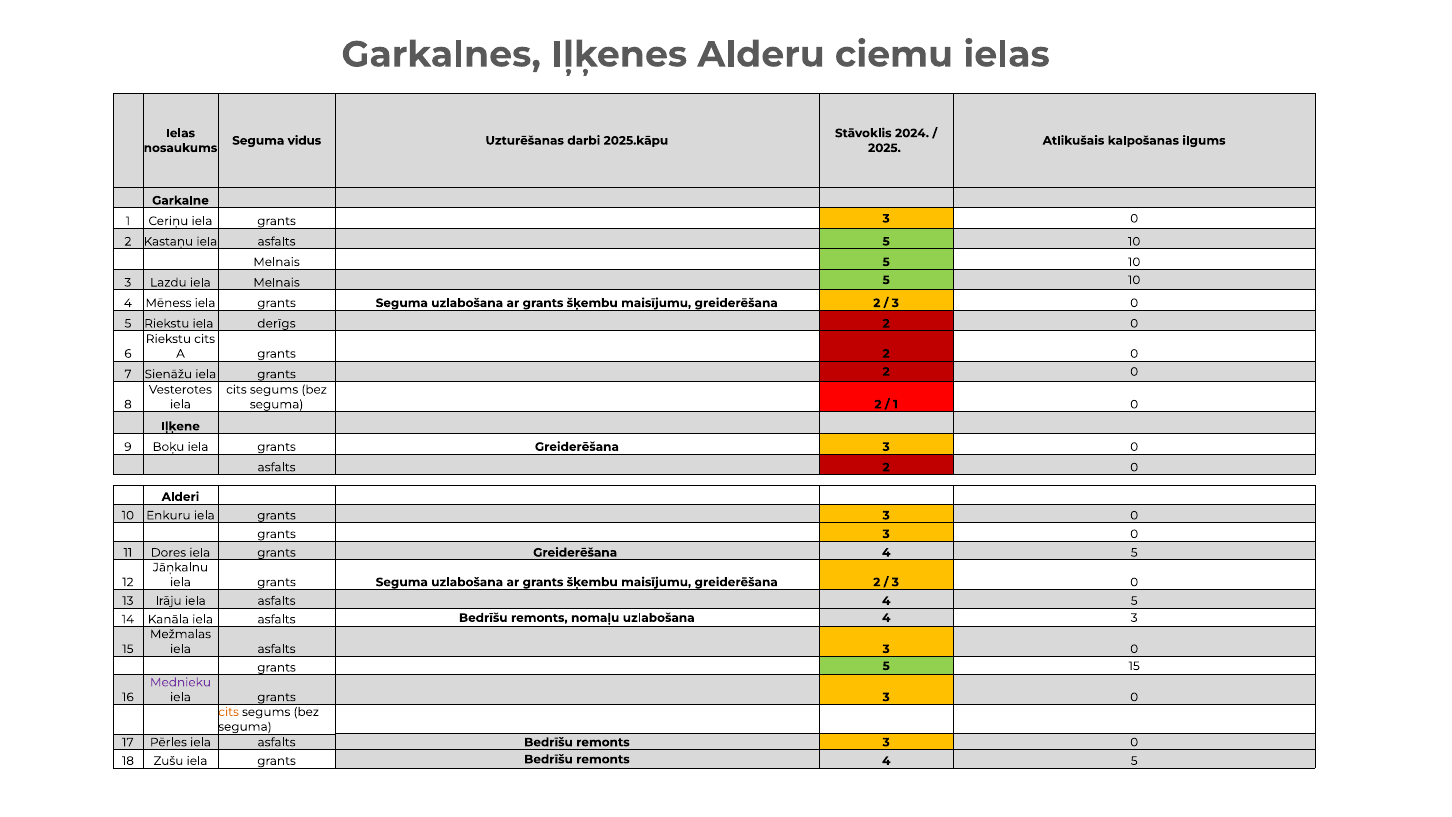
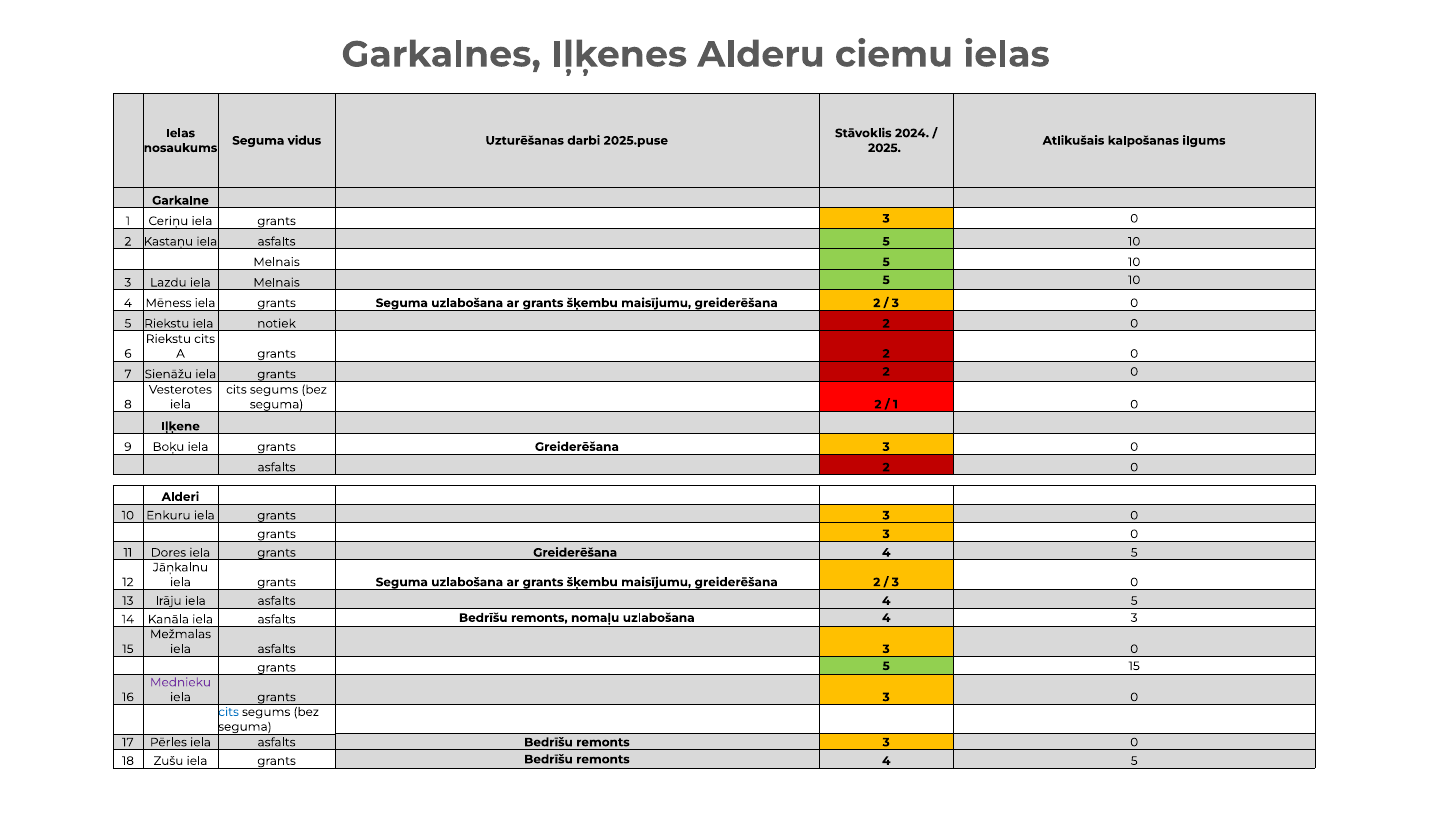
2025.kāpu: 2025.kāpu -> 2025.puse (636, 141)
derīgs: derīgs -> notiek (277, 323)
cits colour: orange -> blue (229, 712)
